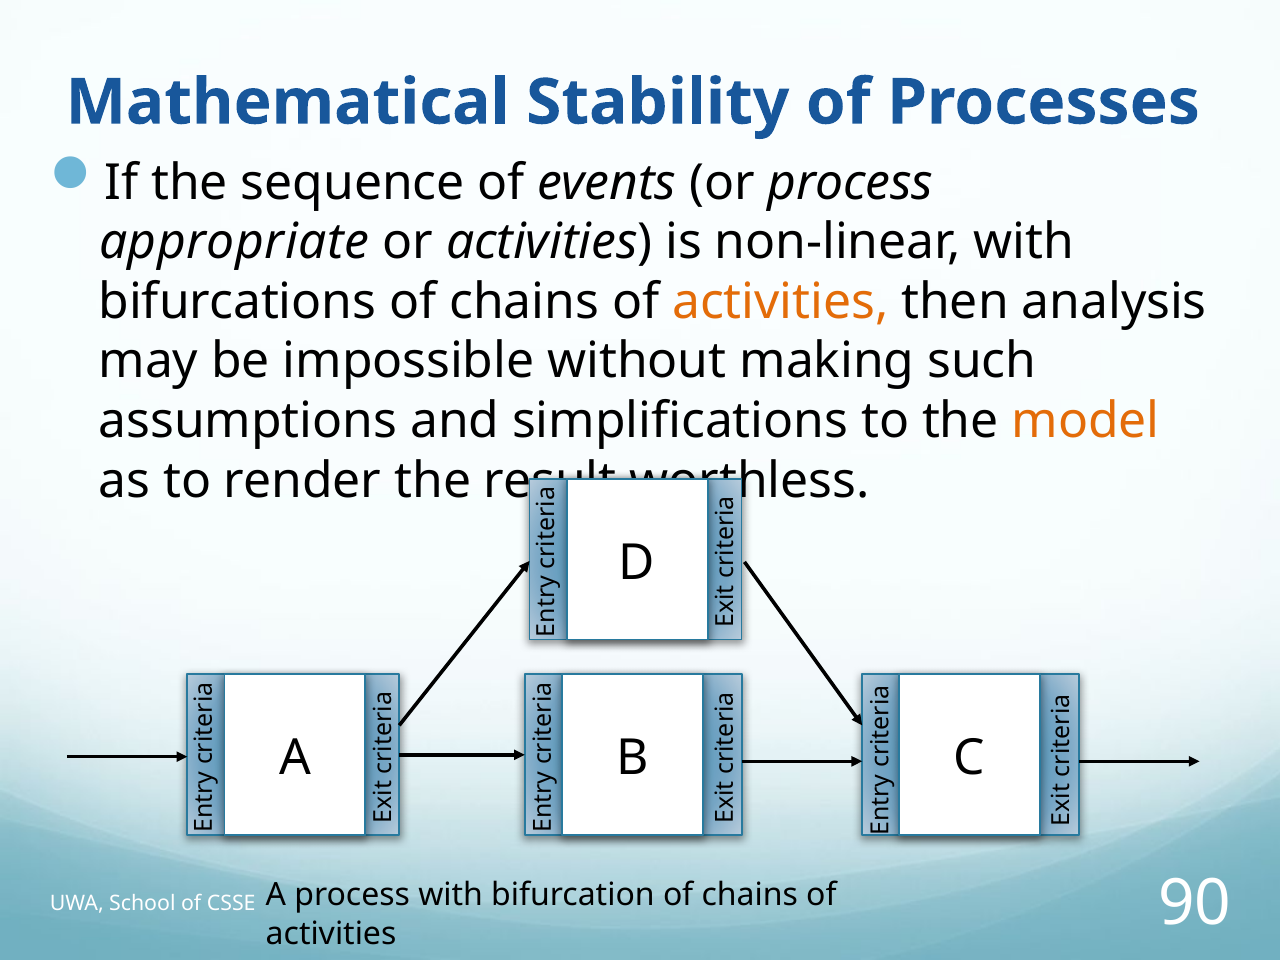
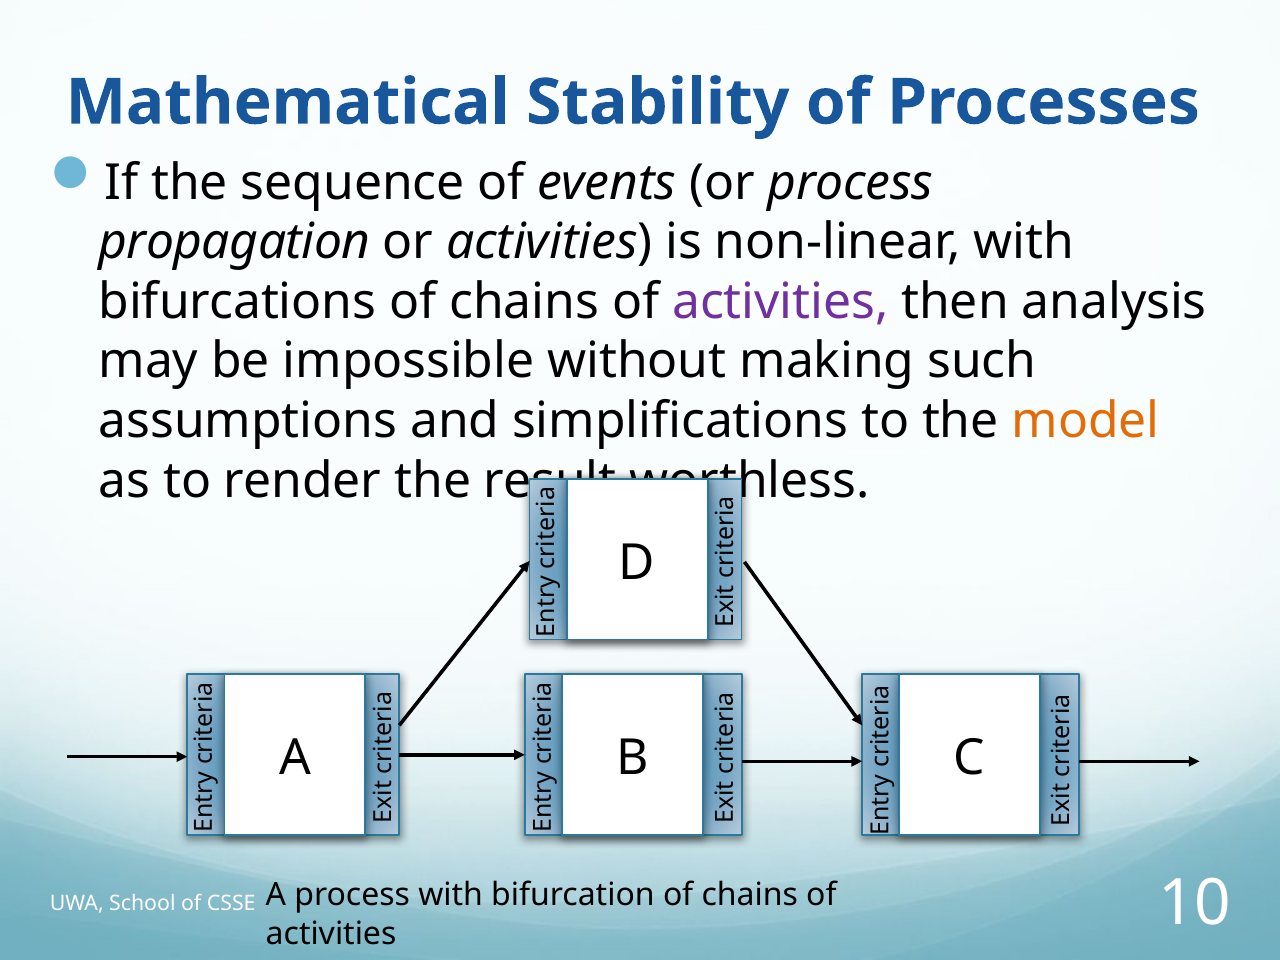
appropriate: appropriate -> propagation (235, 242)
activities colour: orange -> purple (780, 302)
90: 90 -> 10 (1195, 903)
